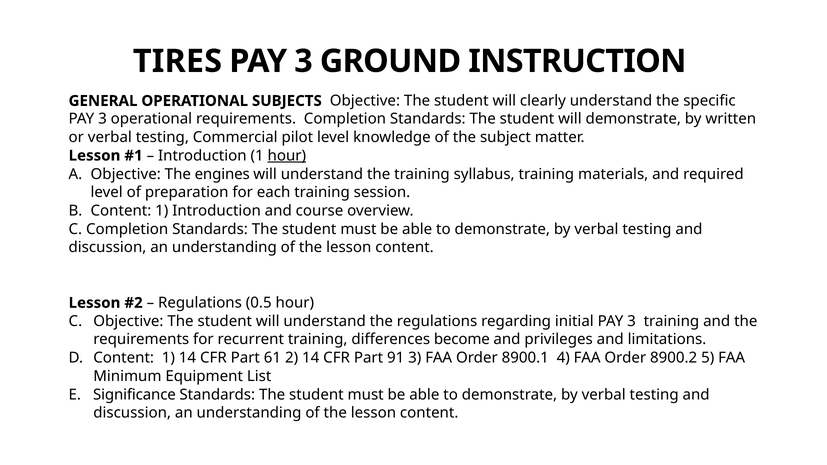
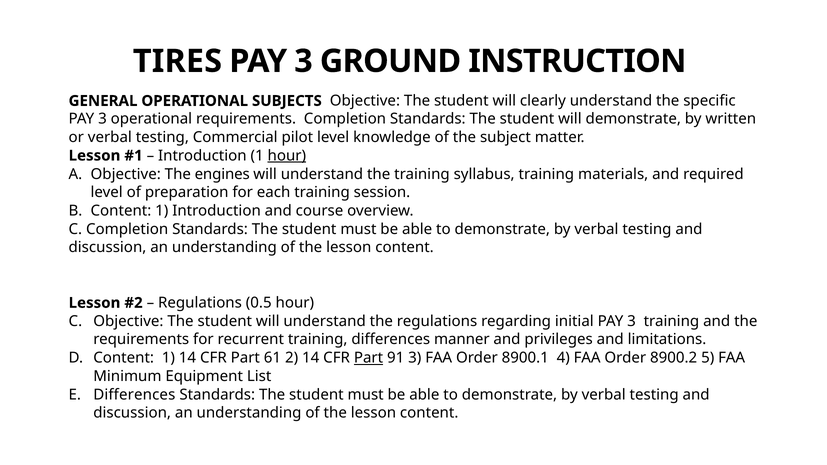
become: become -> manner (462, 340)
Part underline: none -> present (369, 358)
Significance: Significance -> Differences (134, 395)
